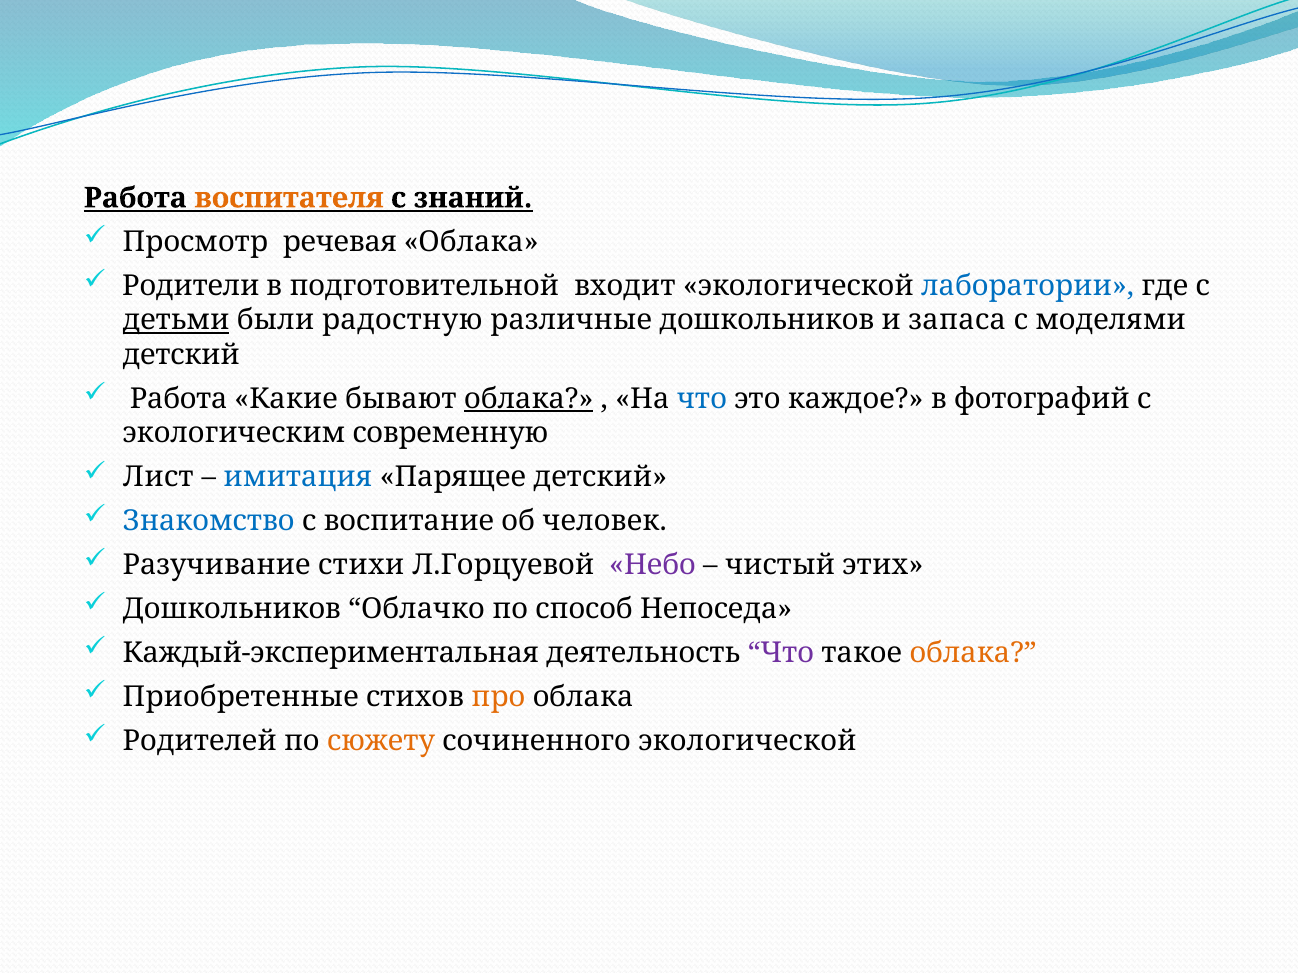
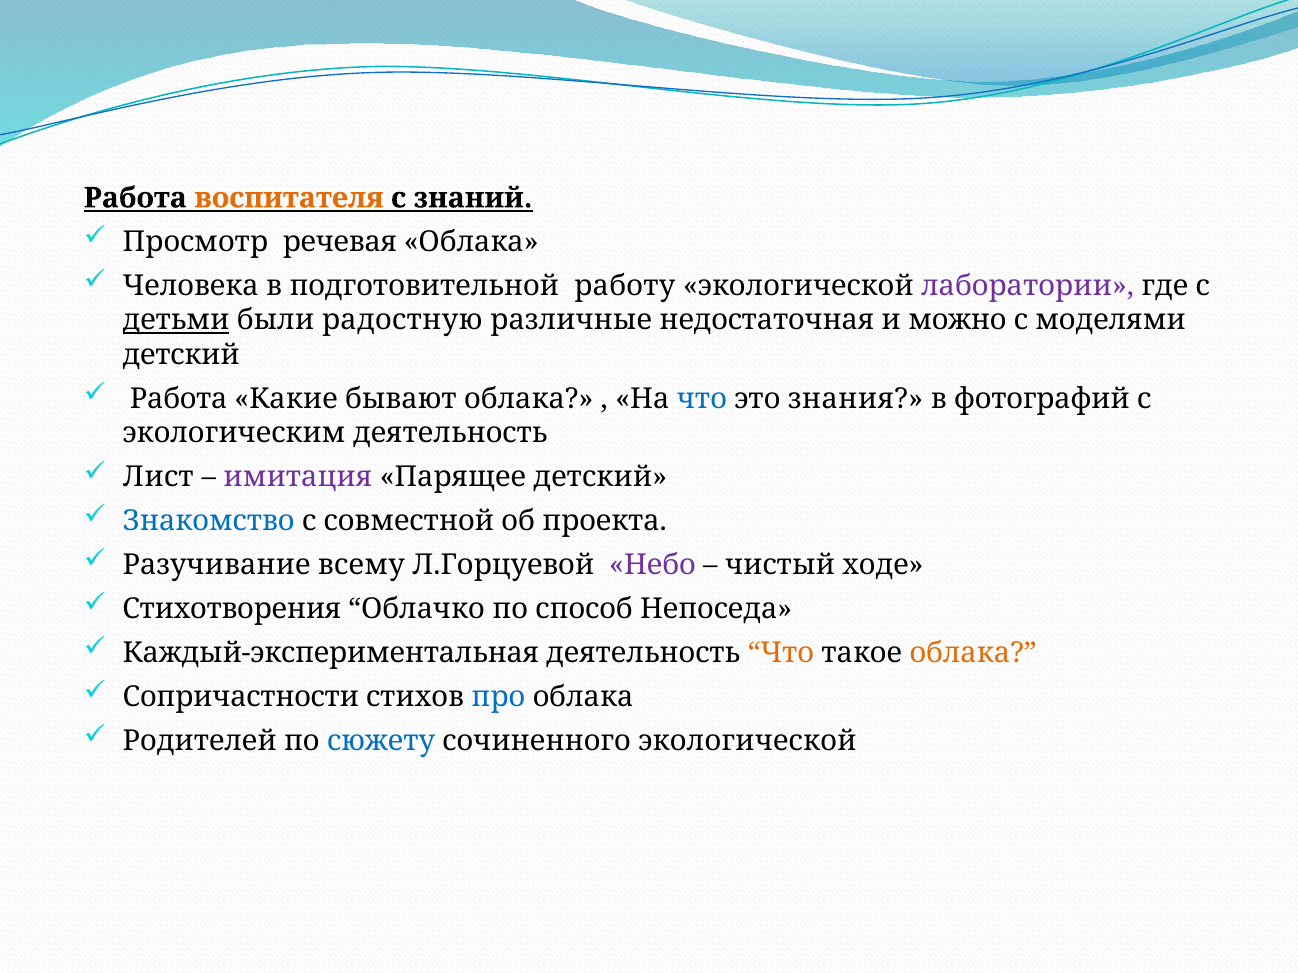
Родители: Родители -> Человека (191, 286)
входит: входит -> работу (625, 286)
лаборатории colour: blue -> purple (1028, 286)
различные дошкольников: дошкольников -> недостаточная (767, 321)
запаса: запаса -> можно (957, 321)
облака underline: present -> none (529, 399)
каждое: каждое -> знания (856, 399)
экологическим современную: современную -> деятельность (450, 434)
имитация colour: blue -> purple (298, 478)
воспитание: воспитание -> совместной (409, 522)
человек: человек -> проекта (605, 522)
стихи: стихи -> всему (361, 566)
этих: этих -> ходе (883, 566)
Дошкольников: Дошкольников -> Стихотворения (232, 609)
Что colour: purple -> orange (781, 653)
Приобретенные: Приобретенные -> Сопричастности (241, 697)
про colour: orange -> blue (498, 697)
сюжету colour: orange -> blue (381, 741)
